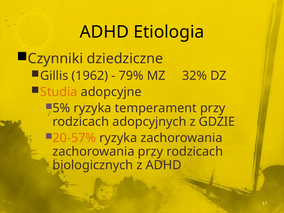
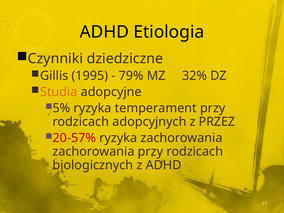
1962: 1962 -> 1995 (90, 76)
GDZIE: GDZIE -> PRZEZ (217, 122)
20-57% colour: orange -> red (74, 138)
